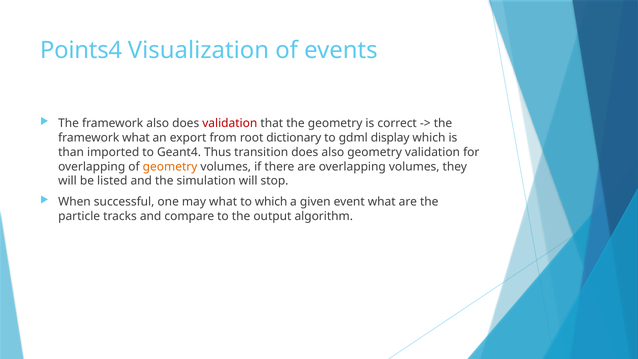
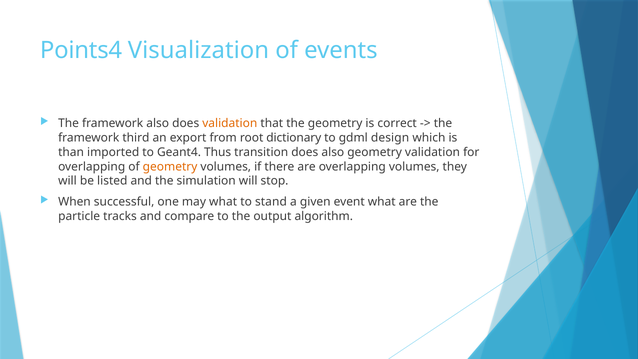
validation colour: red -> orange (230, 123)
framework what: what -> third (136, 138)
display: display -> design (390, 138)
to which: which -> stand (271, 202)
